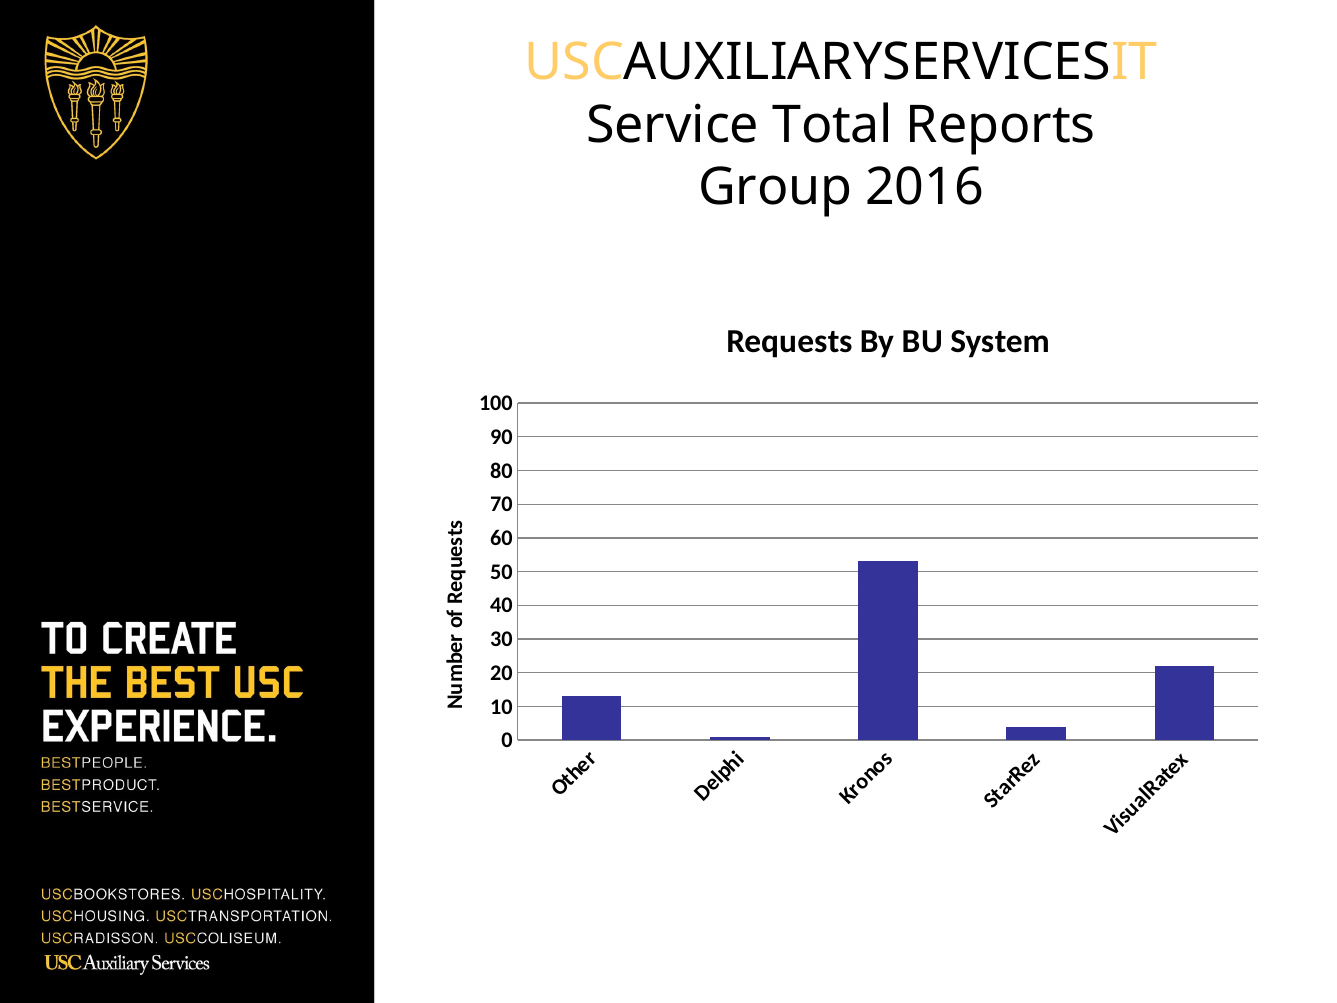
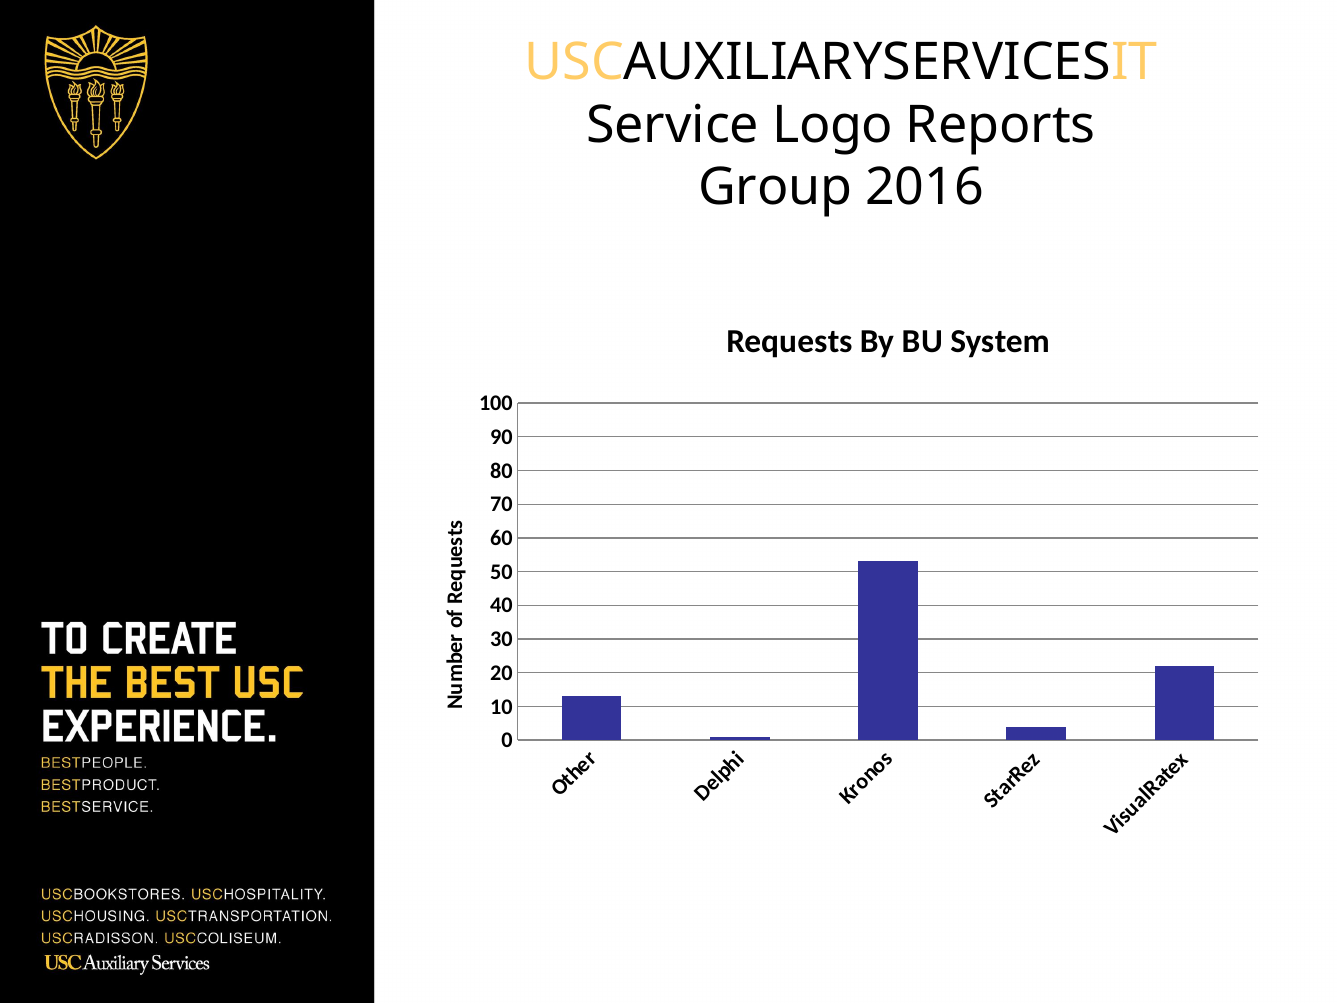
Total: Total -> Logo (833, 125)
